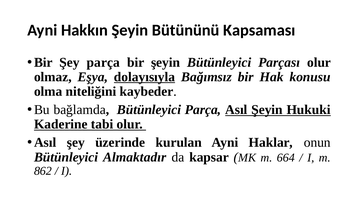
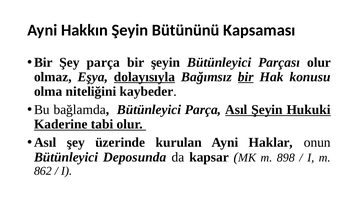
bir underline: none -> present (246, 77)
Almaktadır: Almaktadır -> Deposunda (135, 157)
664: 664 -> 898 (286, 157)
